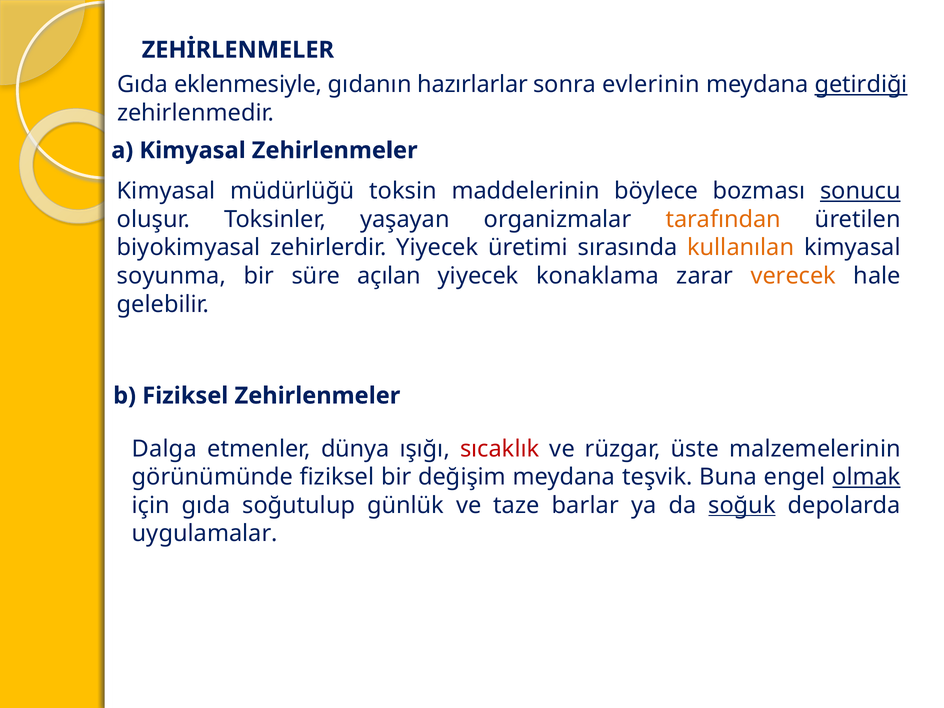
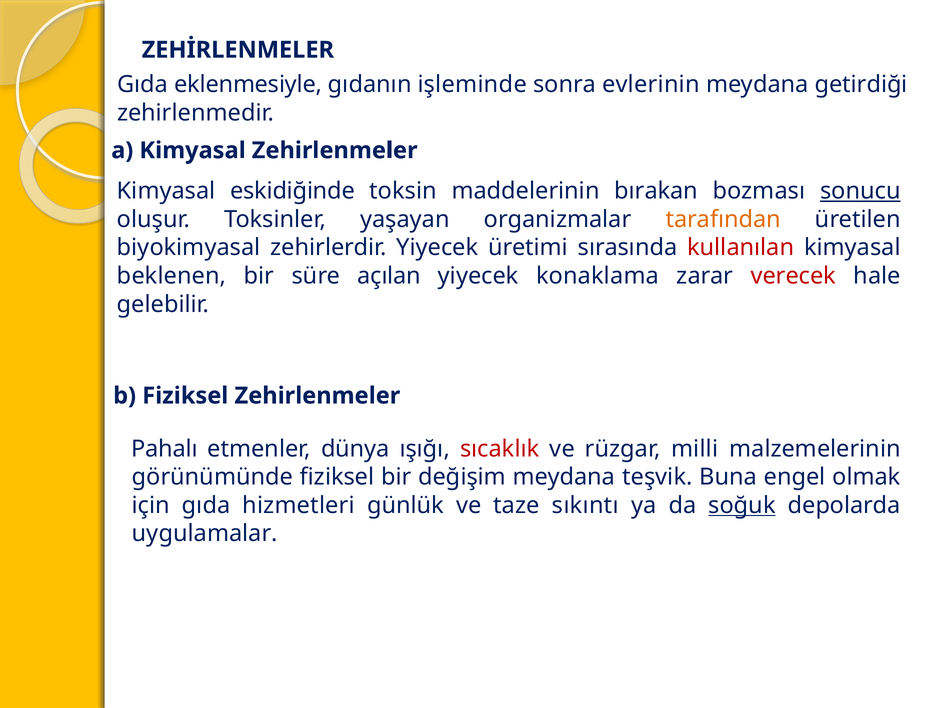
hazırlarlar: hazırlarlar -> işleminde (472, 84)
getirdiği underline: present -> none (861, 84)
müdürlüğü: müdürlüğü -> eskidiğinde (293, 191)
böylece: böylece -> bırakan (656, 191)
kullanılan colour: orange -> red (741, 248)
soyunma: soyunma -> beklenen (172, 276)
verecek colour: orange -> red (793, 276)
Dalga: Dalga -> Pahalı (165, 449)
üste: üste -> milli (695, 449)
olmak underline: present -> none (866, 477)
soğutulup: soğutulup -> hizmetleri (299, 505)
barlar: barlar -> sıkıntı (585, 505)
